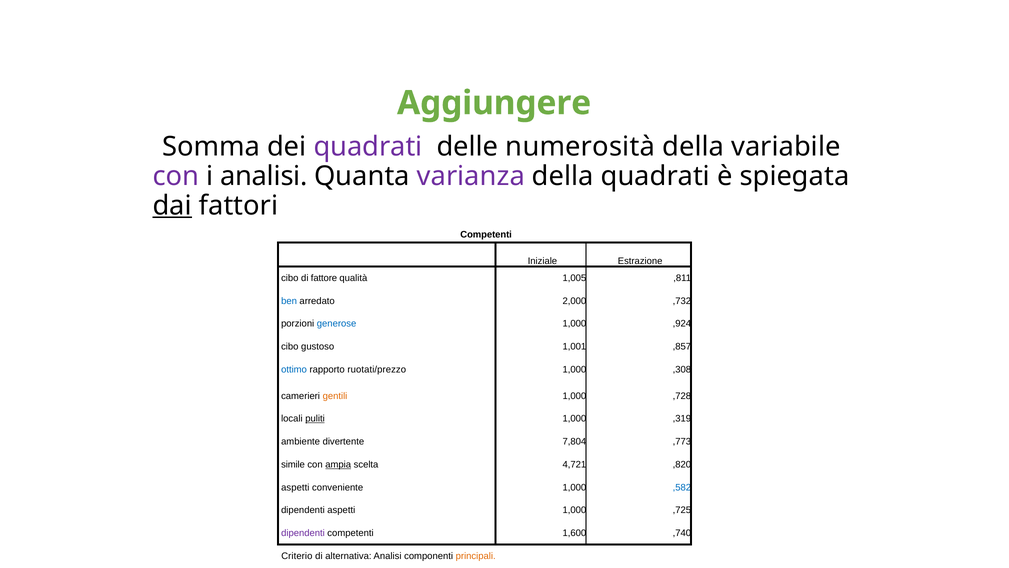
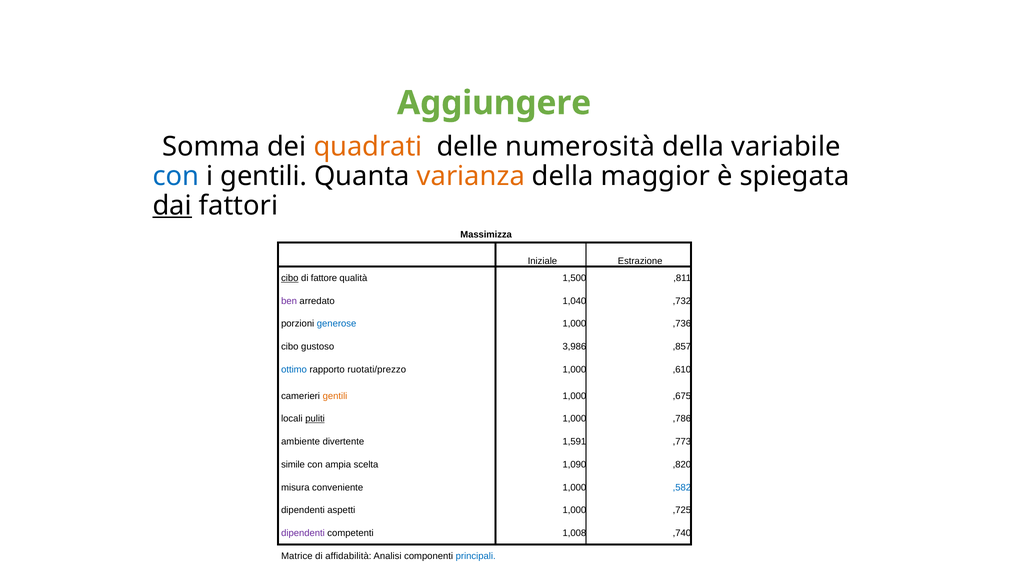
quadrati colour: purple -> orange (368, 146)
con colour: purple -> blue (176, 176)
i analisi: analisi -> gentili (264, 176)
varianza colour: purple -> orange (471, 176)
della quadrati: quadrati -> maggior (655, 176)
Competenti: Competenti -> Massimizza (486, 234)
cibo underline: none -> present (290, 278)
1,005: 1,005 -> 1,500 (574, 278)
ben colour: blue -> purple (289, 301)
2,000: 2,000 -> 1,040 (574, 301)
,924: ,924 -> ,736 (682, 323)
1,001: 1,001 -> 3,986 (574, 346)
,308: ,308 -> ,610 (682, 369)
,728: ,728 -> ,675 (682, 396)
,319: ,319 -> ,786 (682, 418)
7,804: 7,804 -> 1,591 (574, 441)
ampia underline: present -> none (338, 464)
4,721: 4,721 -> 1,090 (574, 464)
aspetti: aspetti -> misura (295, 487)
1,600: 1,600 -> 1,008 (574, 533)
Criterio: Criterio -> Matrice (297, 556)
alternativa: alternativa -> affidabilità (348, 556)
principali colour: orange -> blue (476, 556)
